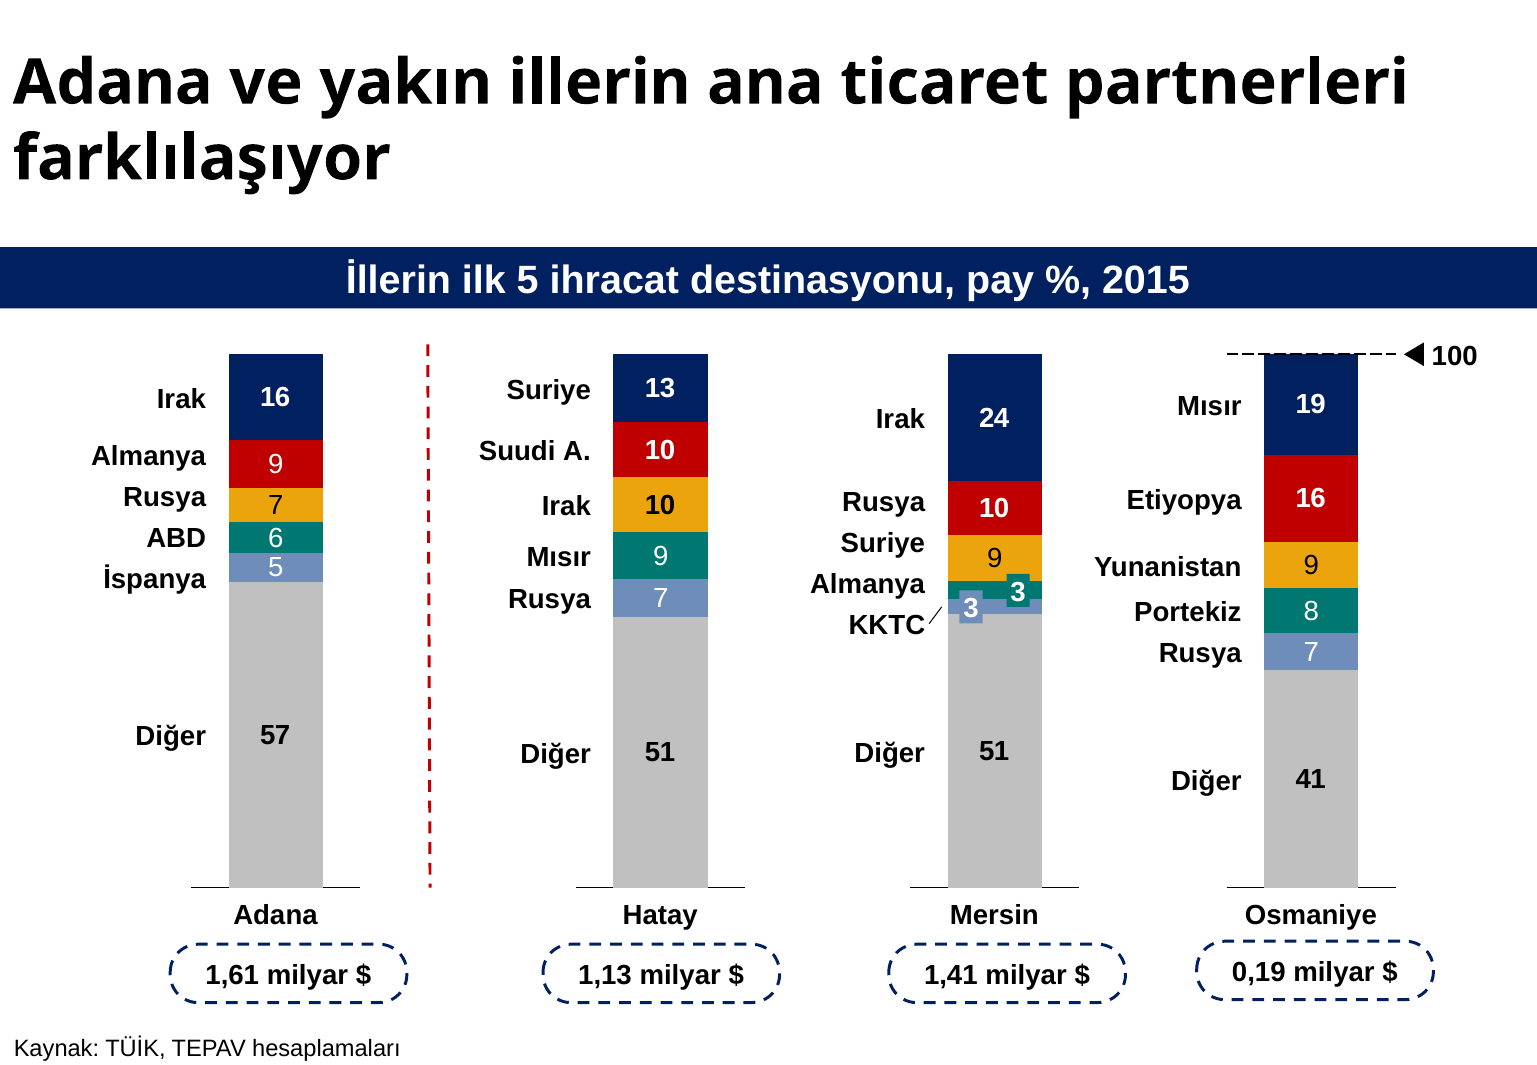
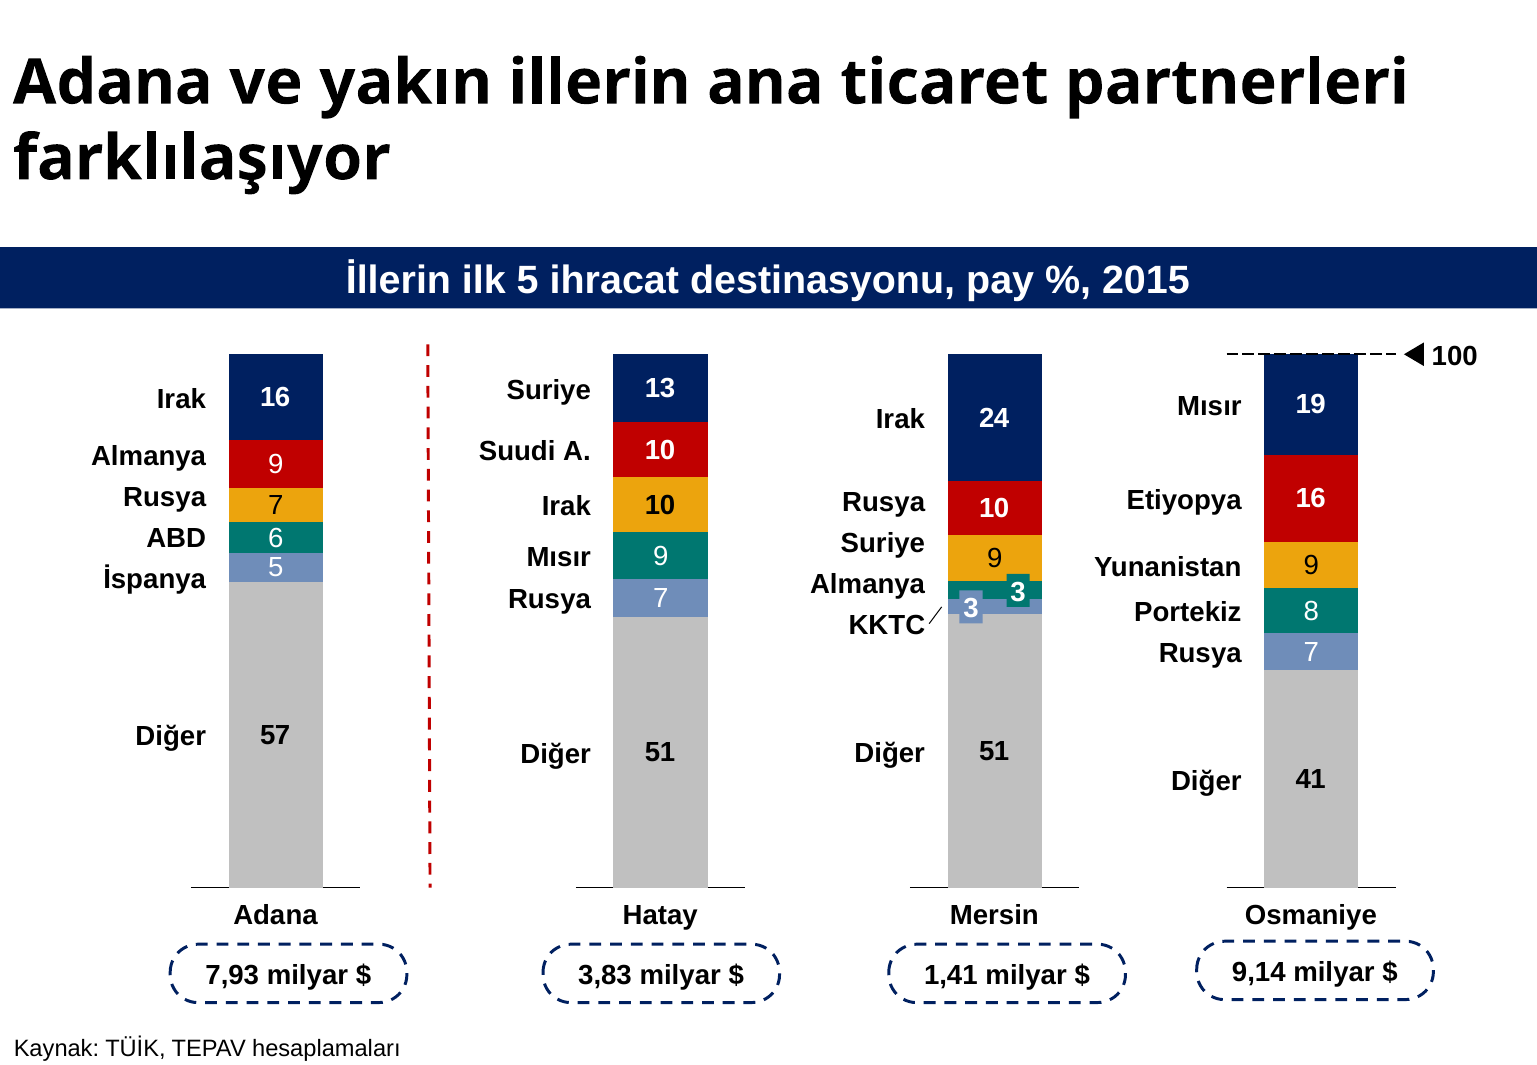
1,61: 1,61 -> 7,93 (232, 975)
1,13: 1,13 -> 3,83 (605, 975)
0,19: 0,19 -> 9,14 (1259, 972)
